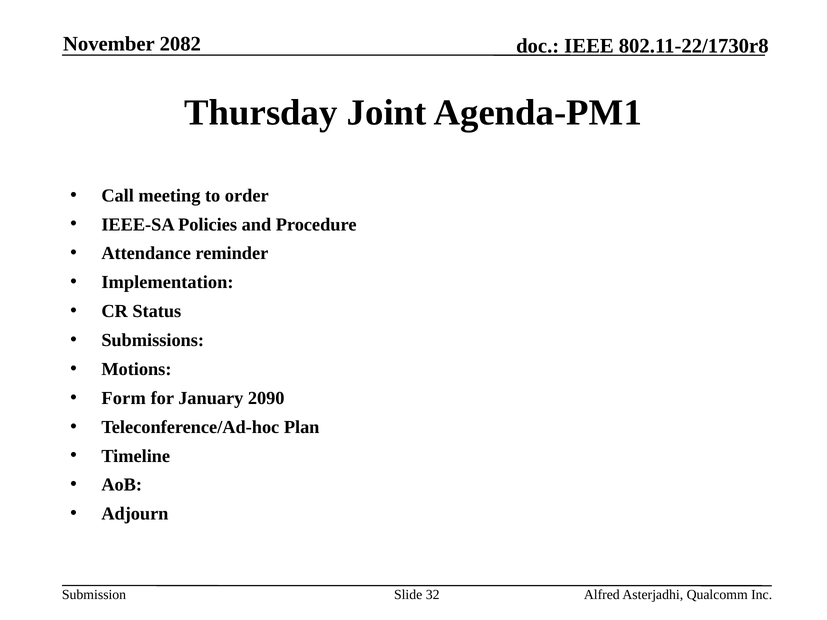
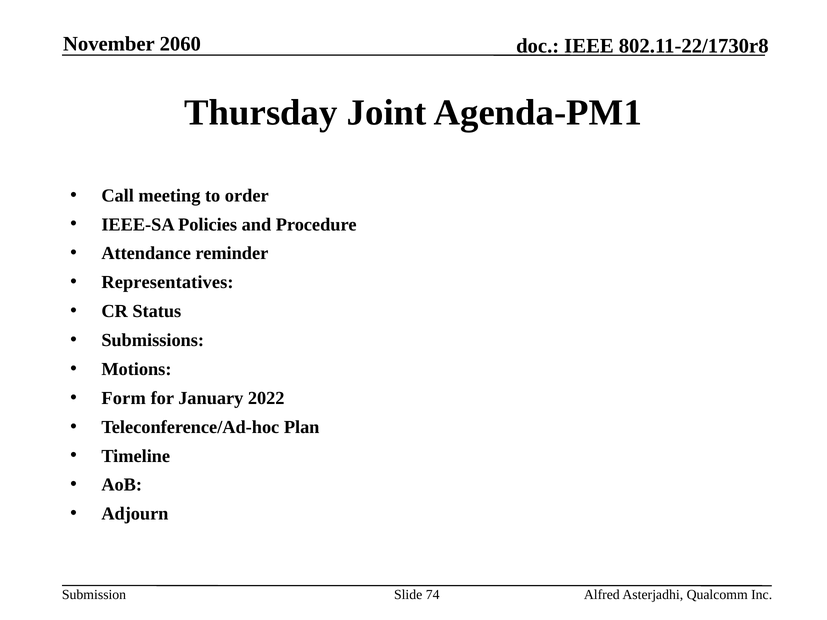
2082: 2082 -> 2060 (180, 44)
Implementation: Implementation -> Representatives (167, 282)
2090: 2090 -> 2022 (266, 398)
32: 32 -> 74 (433, 595)
